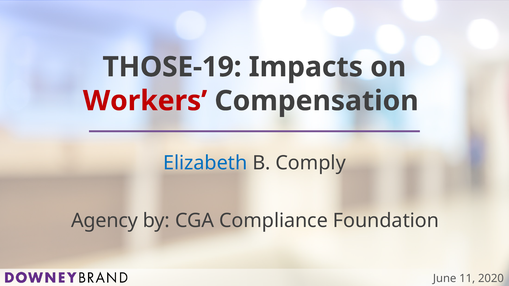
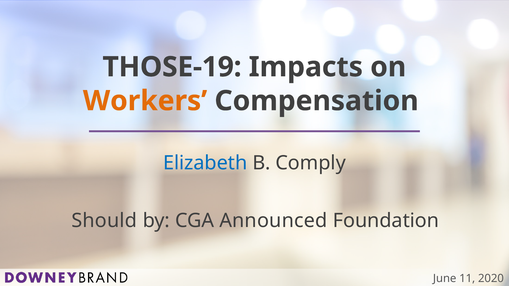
Workers colour: red -> orange (145, 101)
Agency: Agency -> Should (104, 221)
Compliance: Compliance -> Announced (273, 221)
